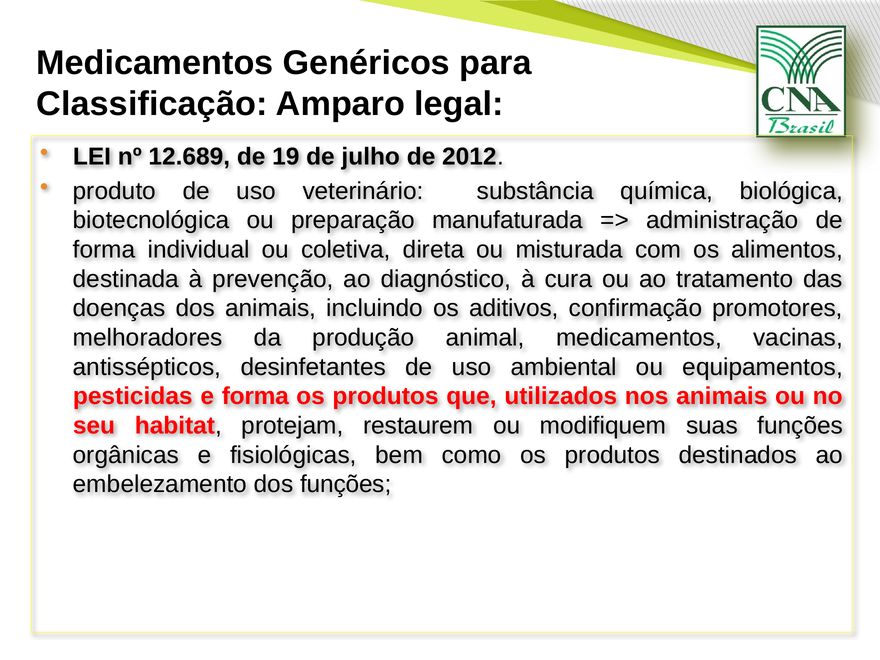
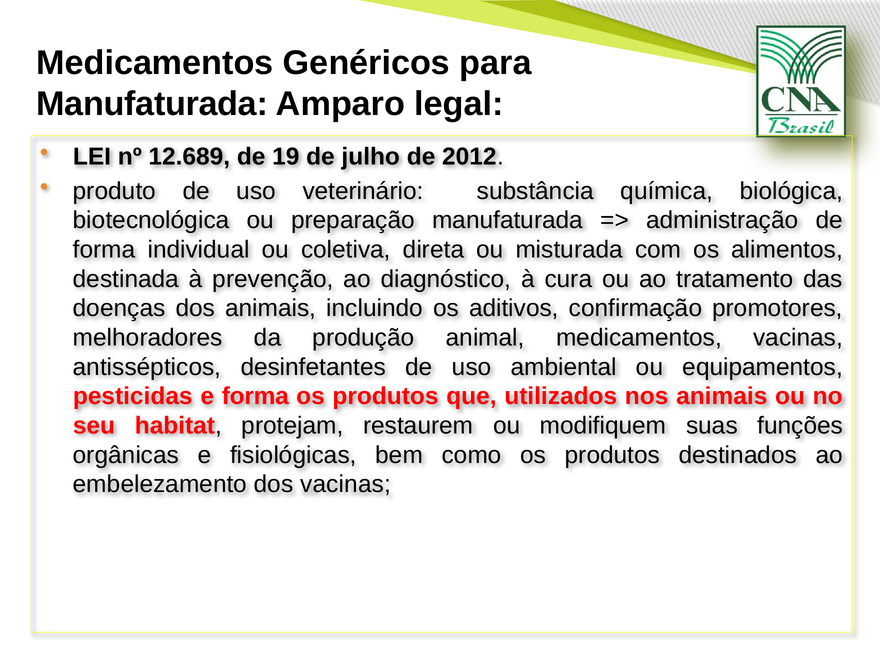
Classificação: Classificação -> Manufaturada (152, 104)
dos funções: funções -> vacinas (346, 484)
